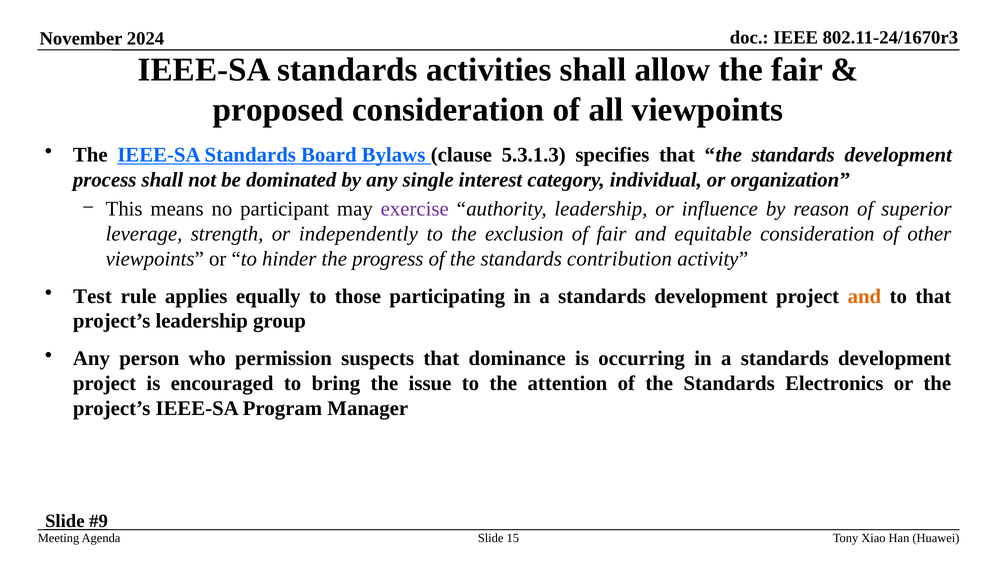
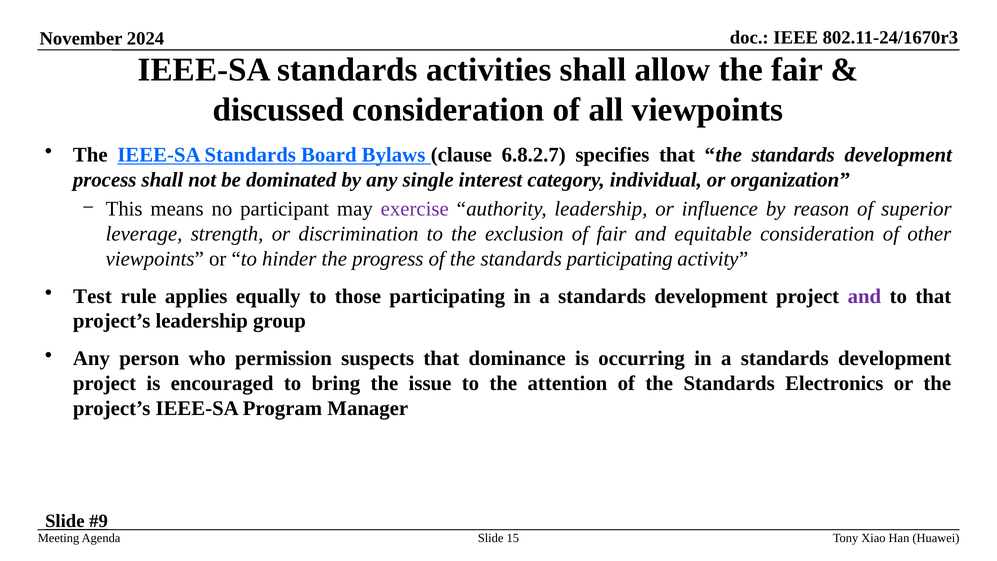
proposed: proposed -> discussed (278, 109)
5.3.1.3: 5.3.1.3 -> 6.8.2.7 (534, 155)
independently: independently -> discrimination (359, 234)
standards contribution: contribution -> participating (620, 259)
and colour: orange -> purple (864, 296)
